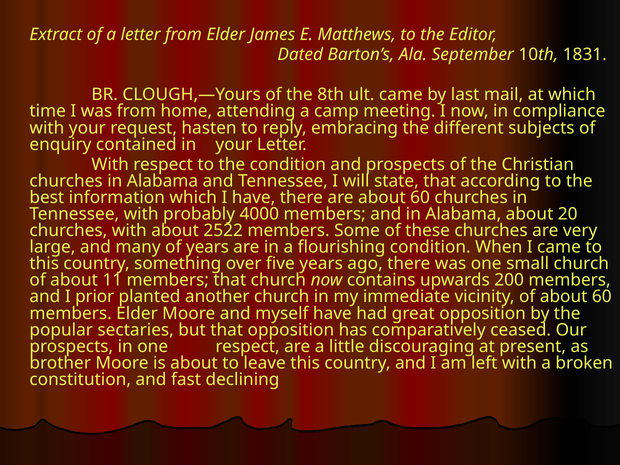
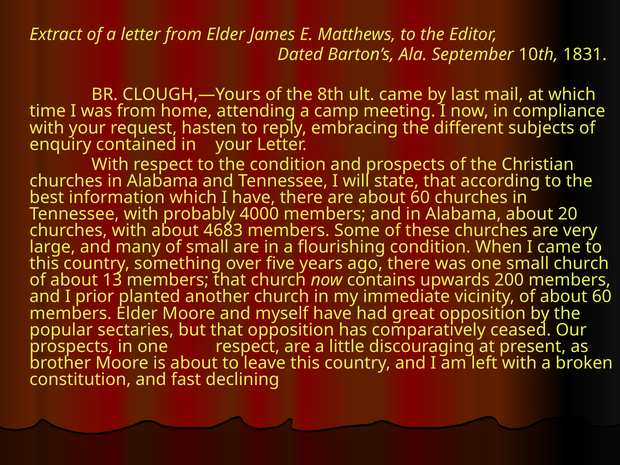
2522: 2522 -> 4683 (223, 231)
of years: years -> small (207, 247)
11: 11 -> 13 (112, 280)
